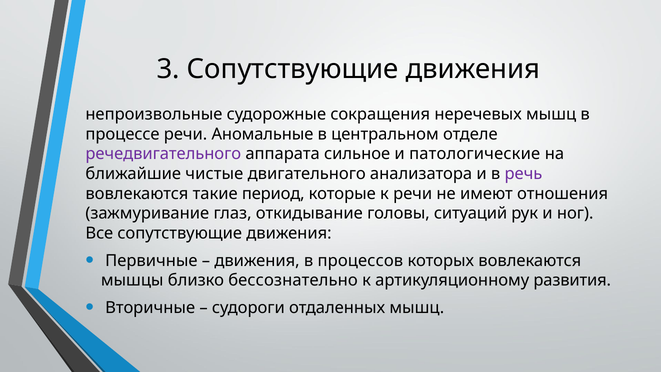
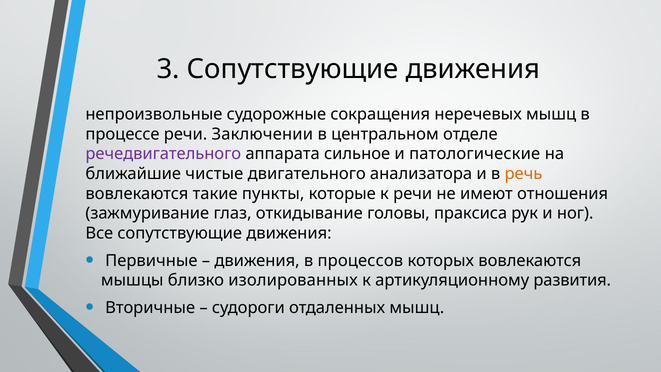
Аномальные: Аномальные -> Заключении (262, 134)
речь colour: purple -> orange (523, 174)
период: период -> пункты (273, 194)
ситуаций: ситуаций -> праксиса (471, 213)
бессознательно: бессознательно -> изолированных (293, 280)
